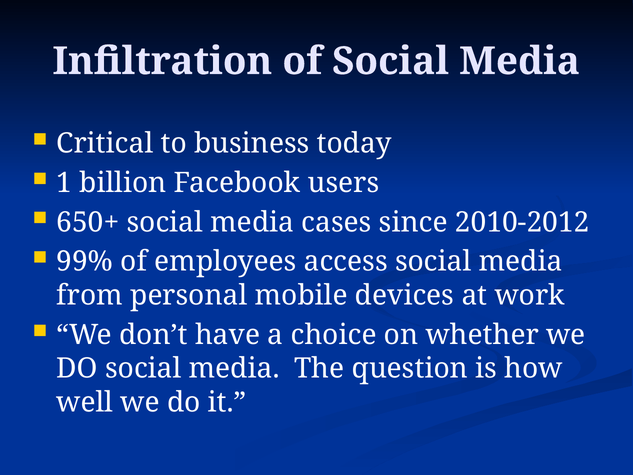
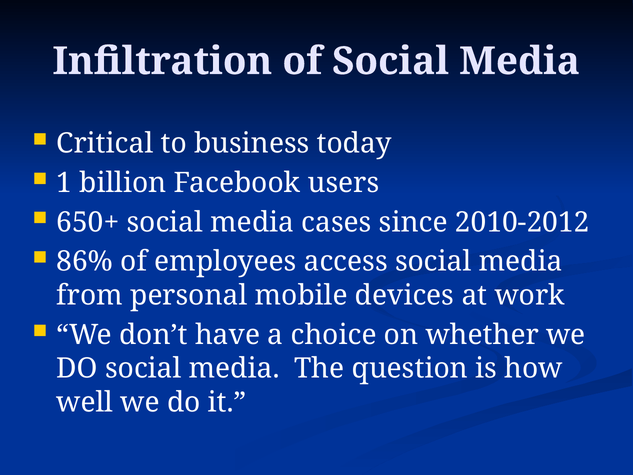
99%: 99% -> 86% (85, 262)
